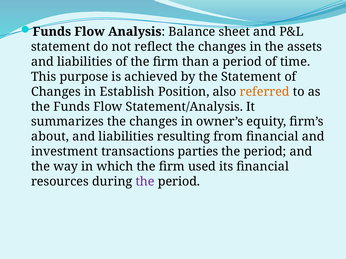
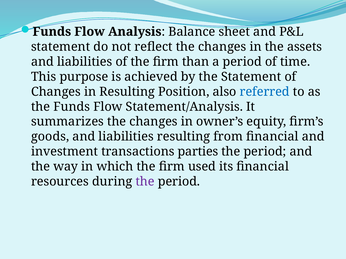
in Establish: Establish -> Resulting (127, 92)
referred colour: orange -> blue (265, 92)
about: about -> goods (50, 137)
